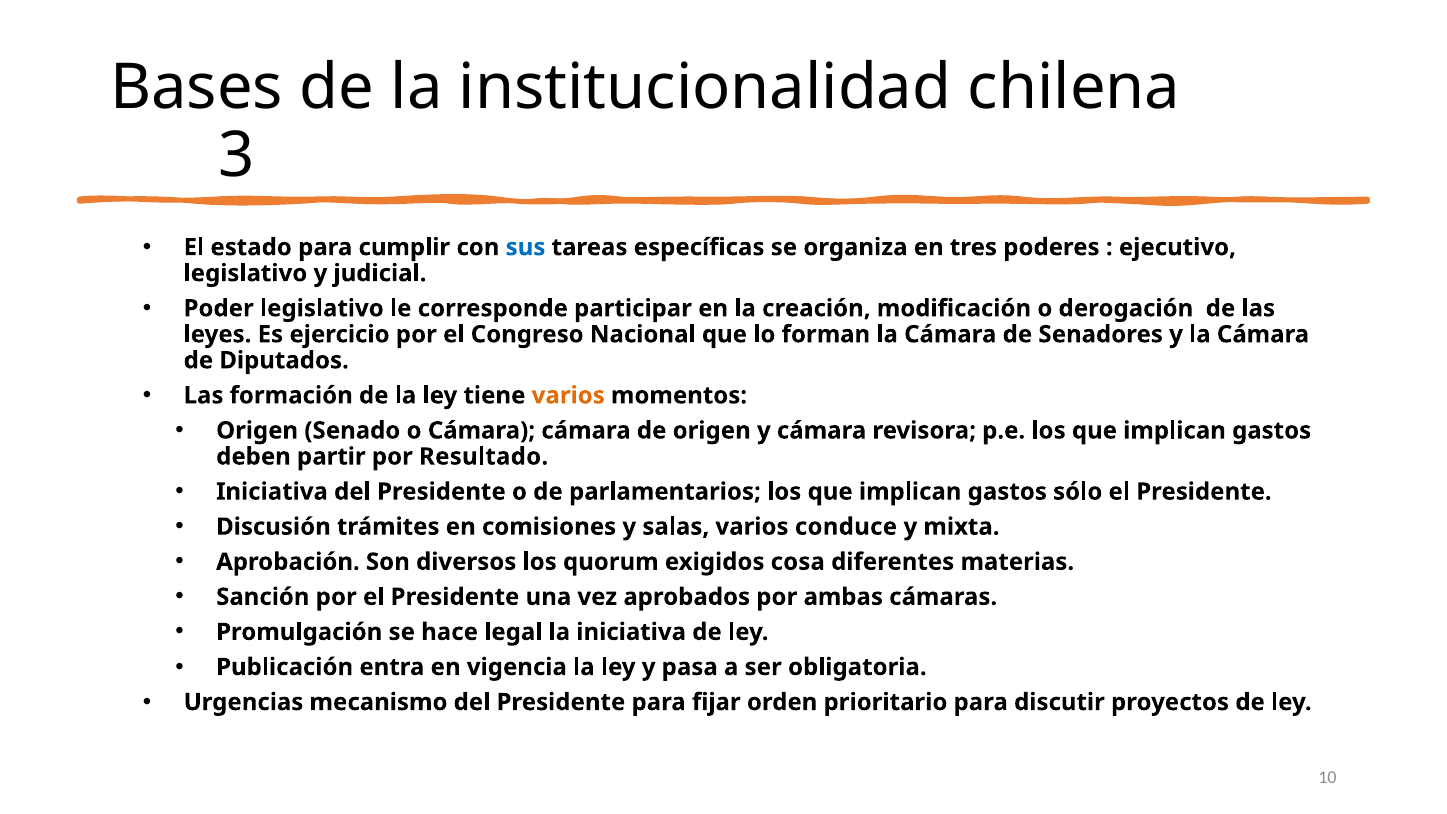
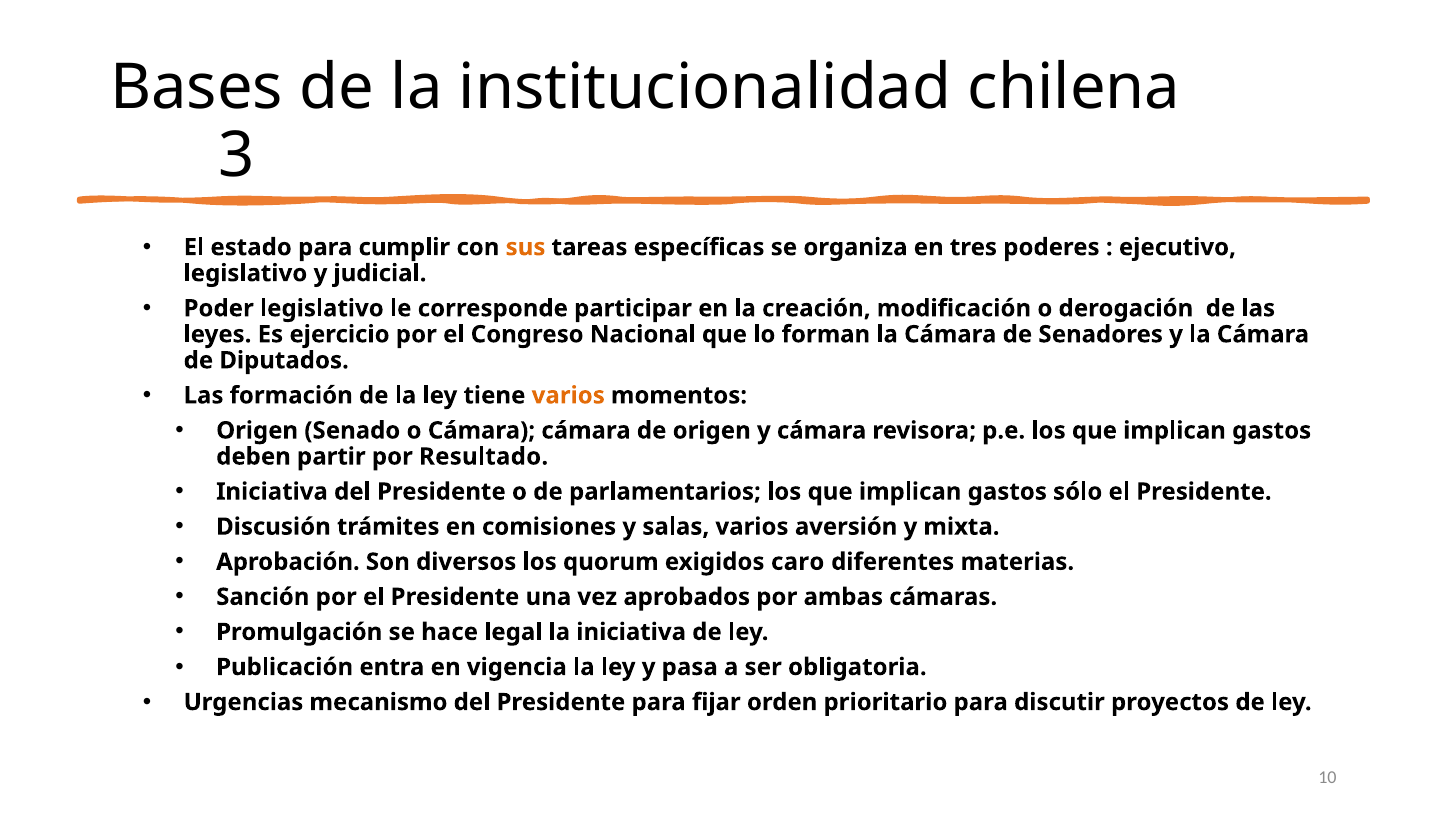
sus colour: blue -> orange (526, 247)
conduce: conduce -> aversión (846, 527)
cosa: cosa -> caro (798, 562)
